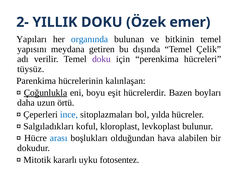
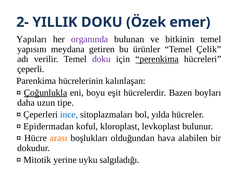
organında colour: blue -> purple (90, 39)
dışında: dışında -> ürünler (147, 49)
perenkima underline: none -> present (157, 59)
tüysüz: tüysüz -> çeperli (31, 69)
örtü: örtü -> tipe (66, 103)
Salgıladıkları: Salgıladıkları -> Epidermadan (49, 127)
arası colour: blue -> orange (59, 139)
kararlı: kararlı -> yerine (65, 160)
fotosentez: fotosentez -> salgıladığı (120, 160)
